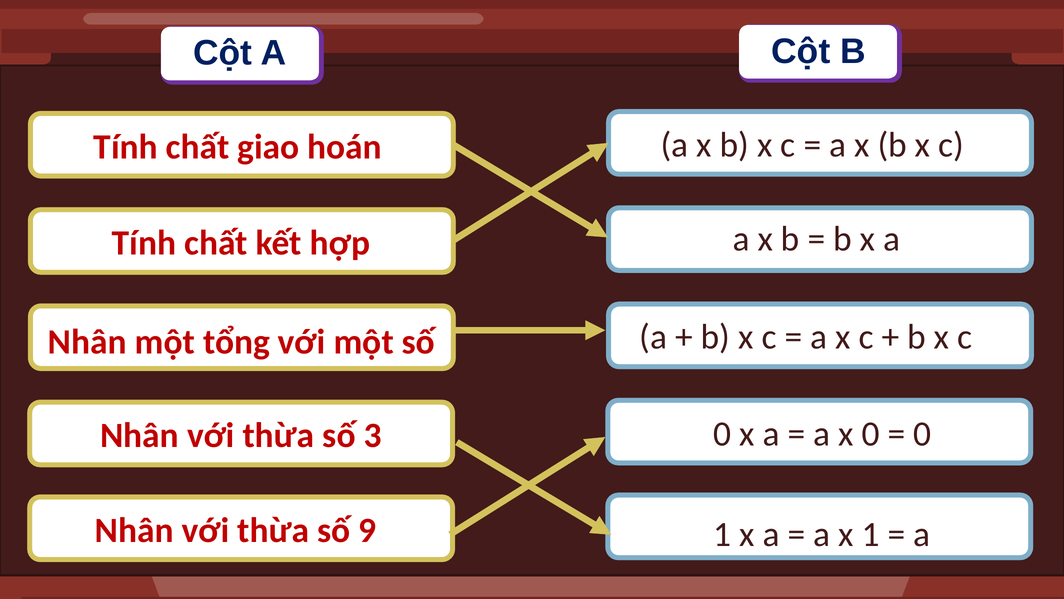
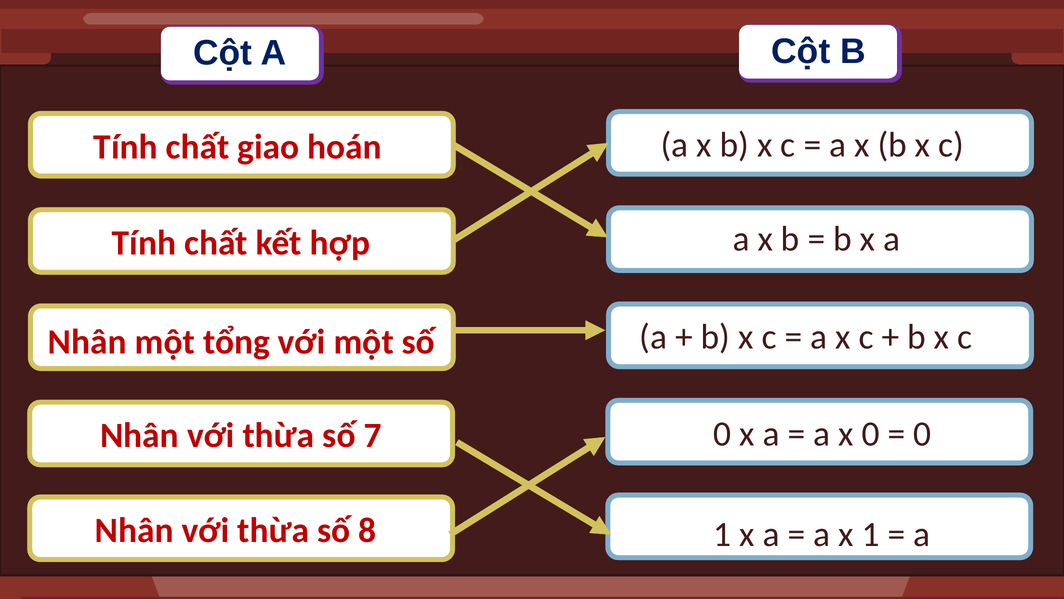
3: 3 -> 7 (373, 435)
9: 9 -> 8 (367, 530)
